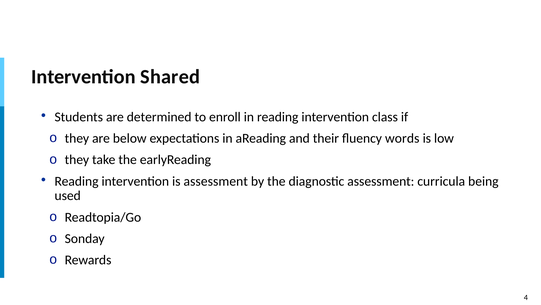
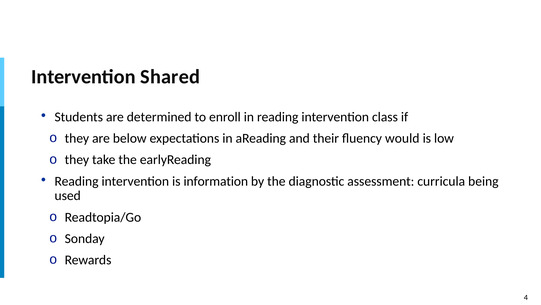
words: words -> would (402, 138)
is assessment: assessment -> information (216, 181)
